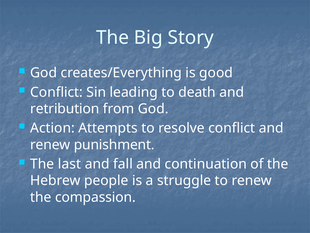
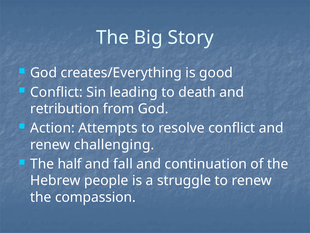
punishment: punishment -> challenging (114, 144)
last: last -> half (70, 164)
